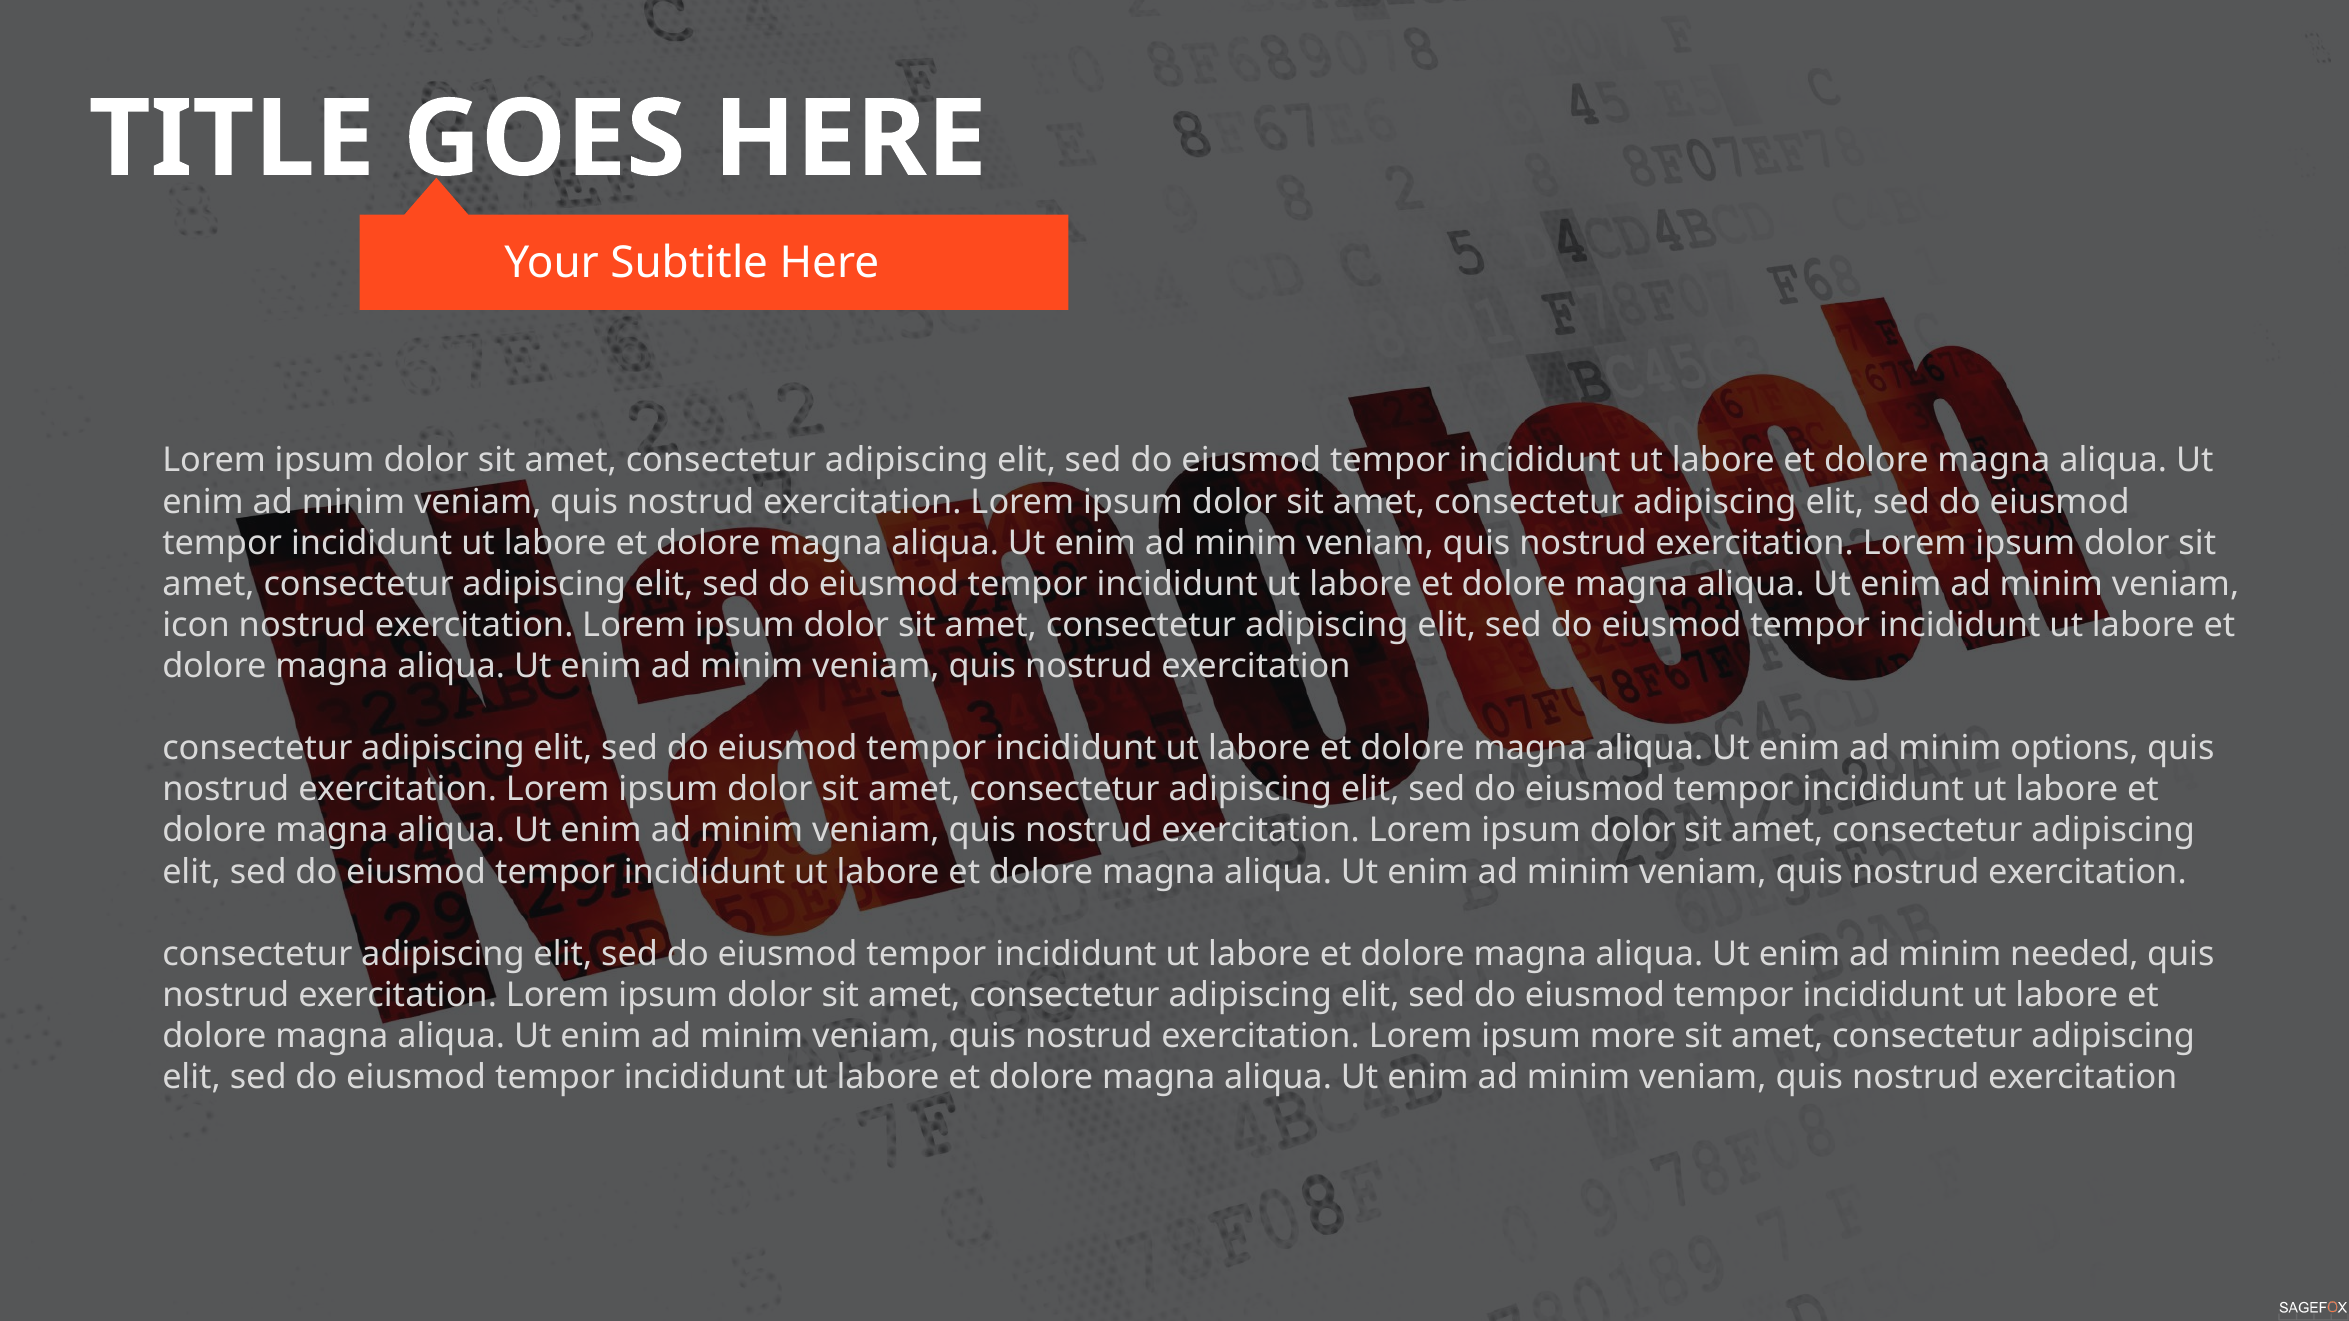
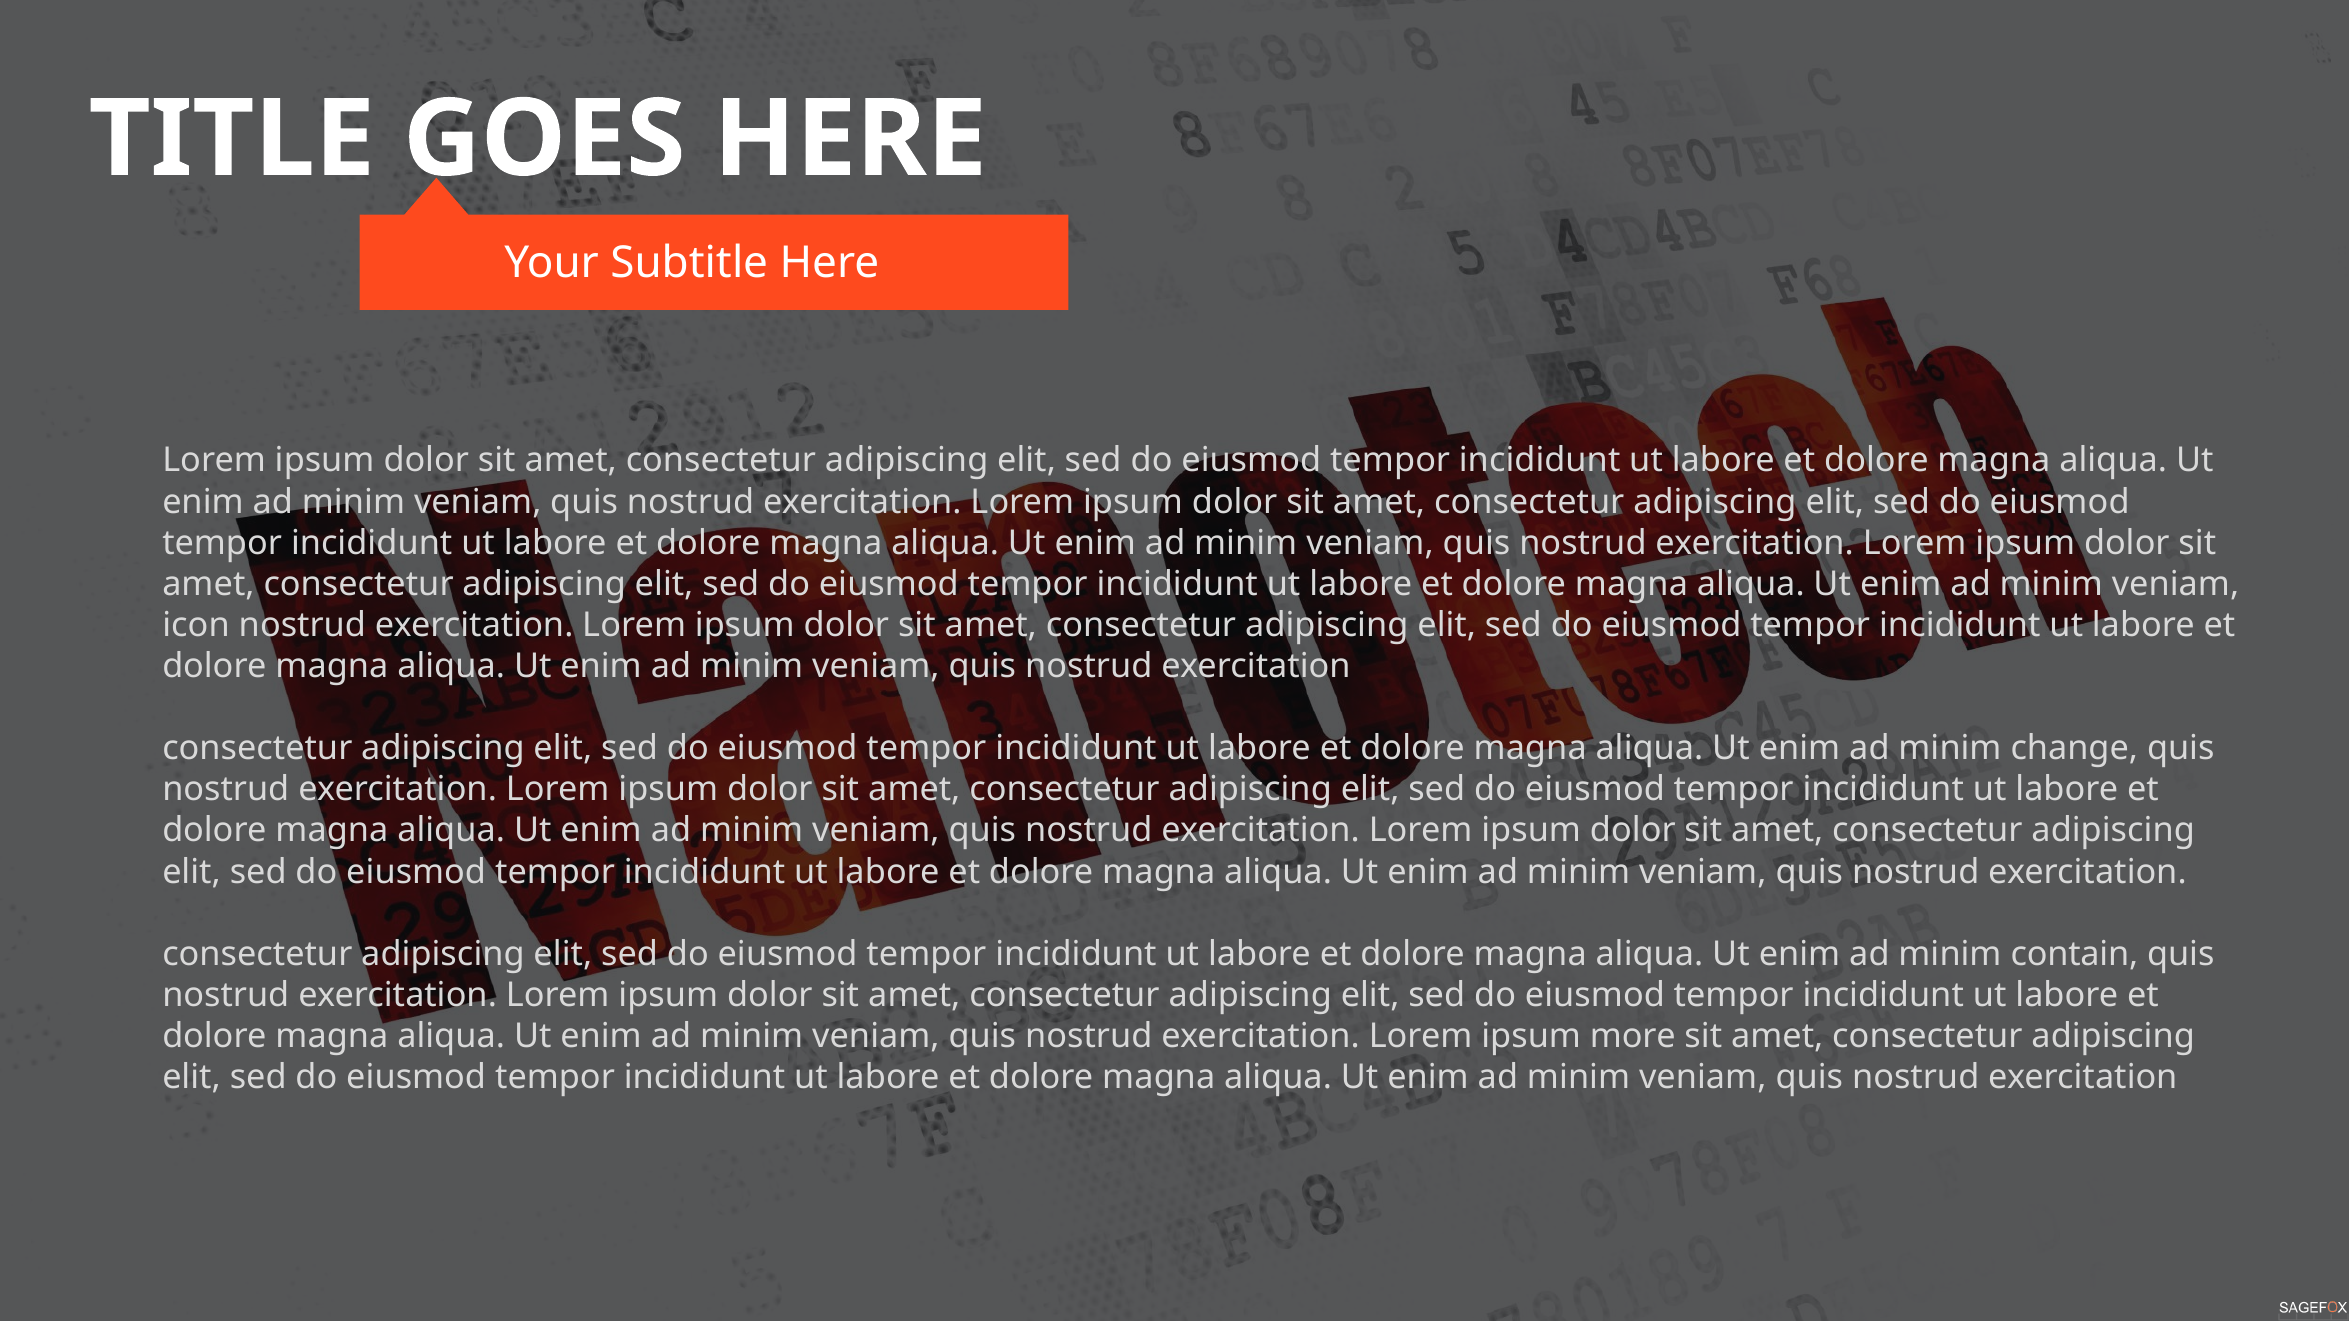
options: options -> change (2074, 749)
needed: needed -> contain (2074, 954)
